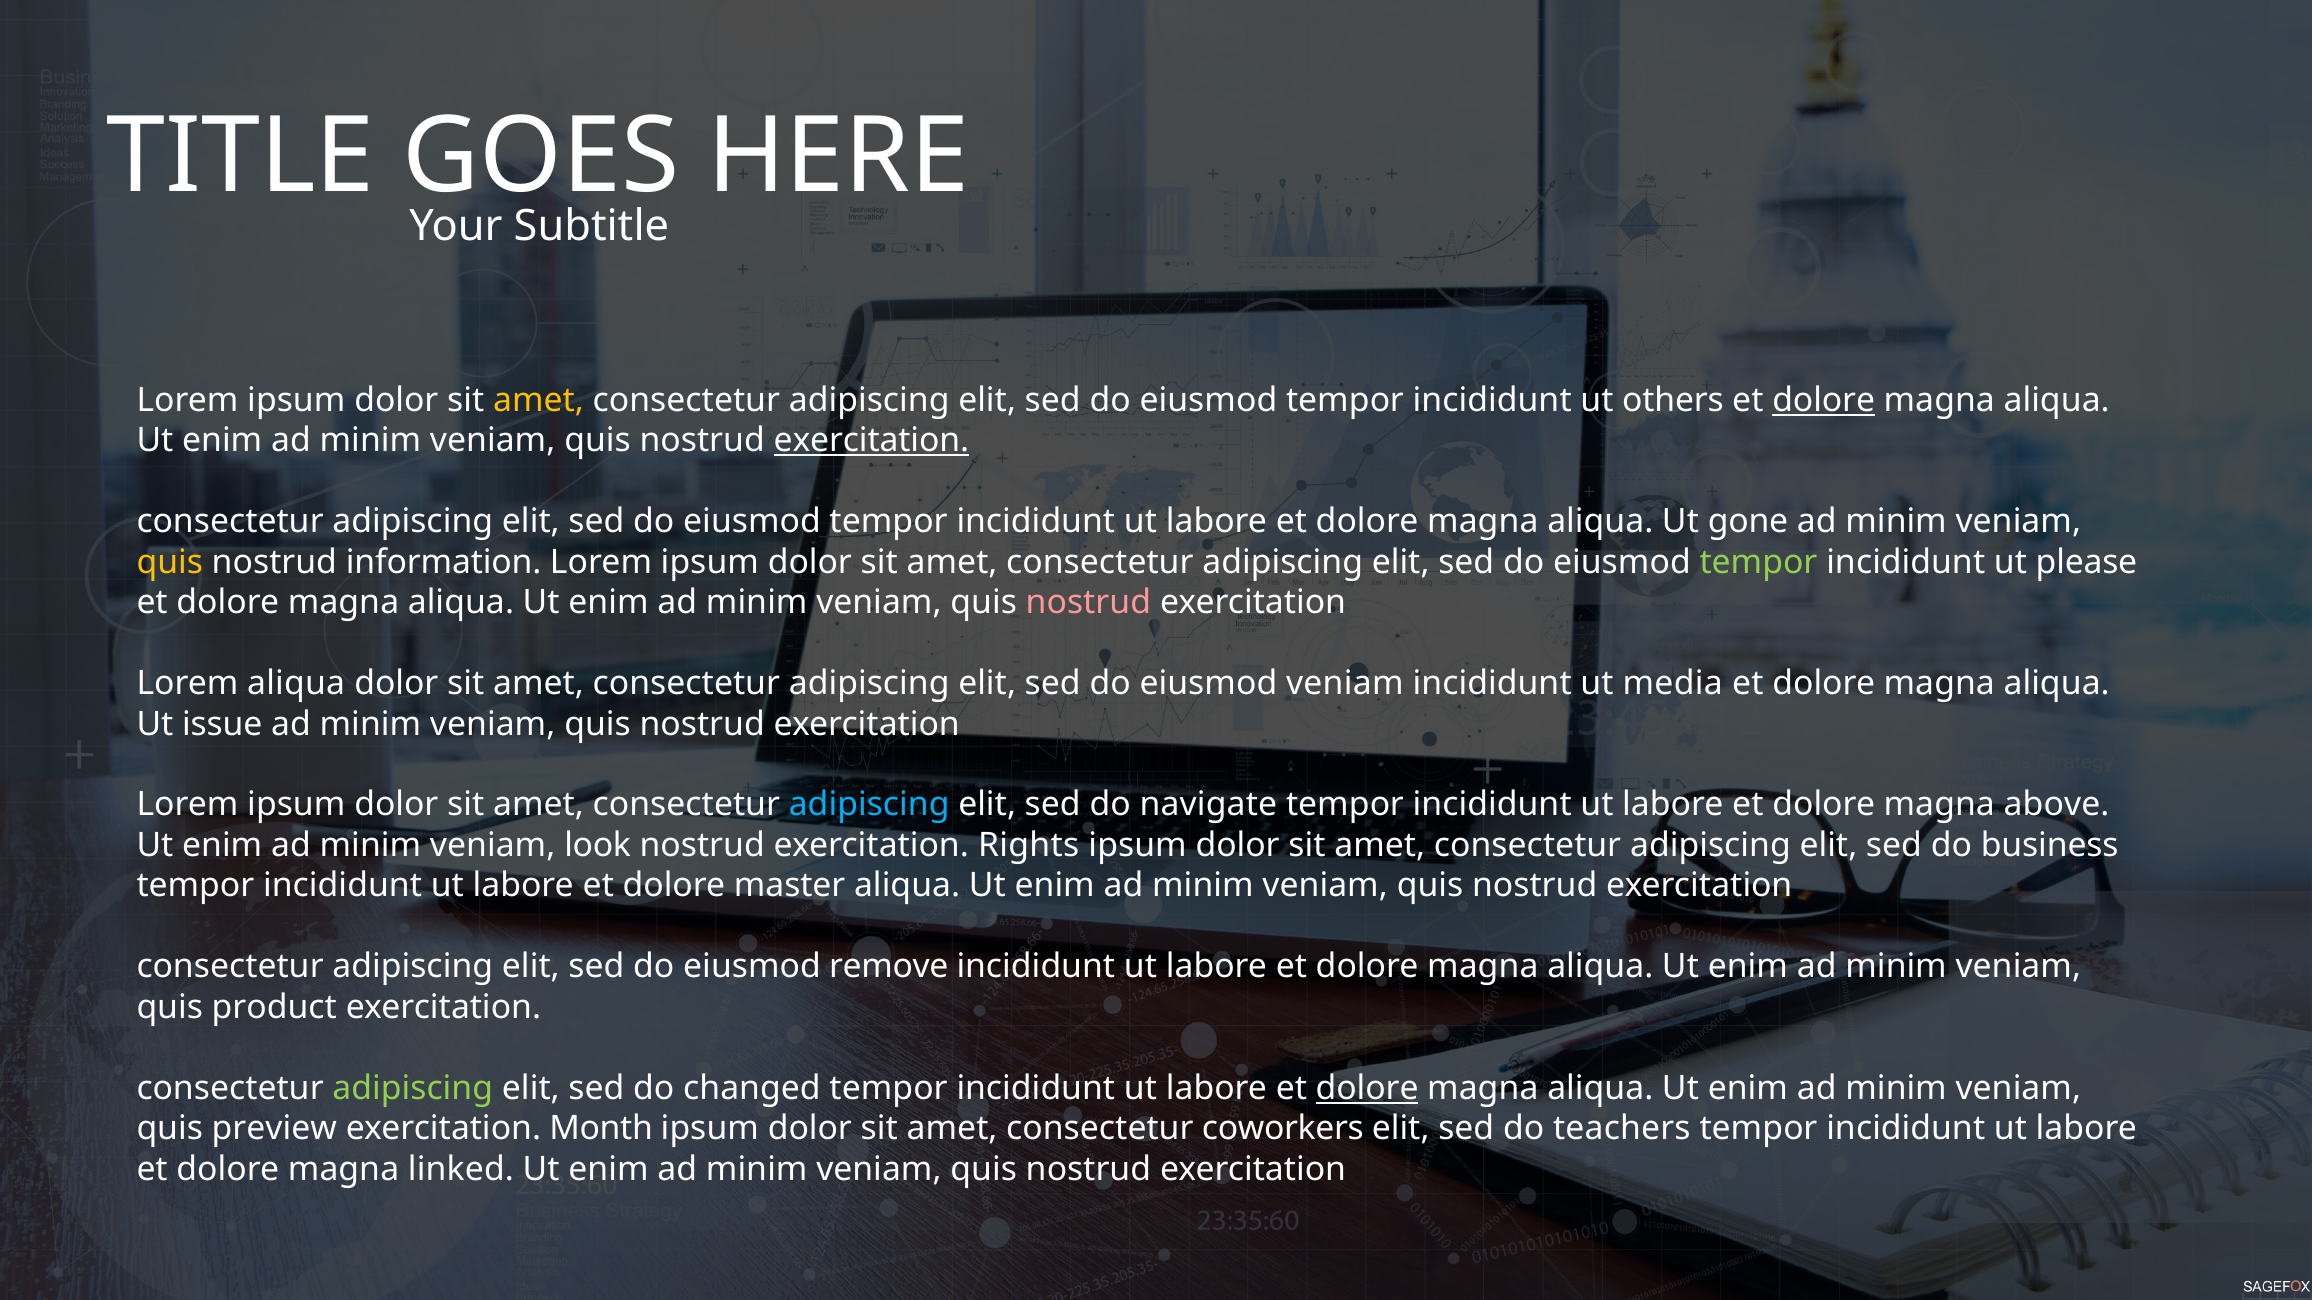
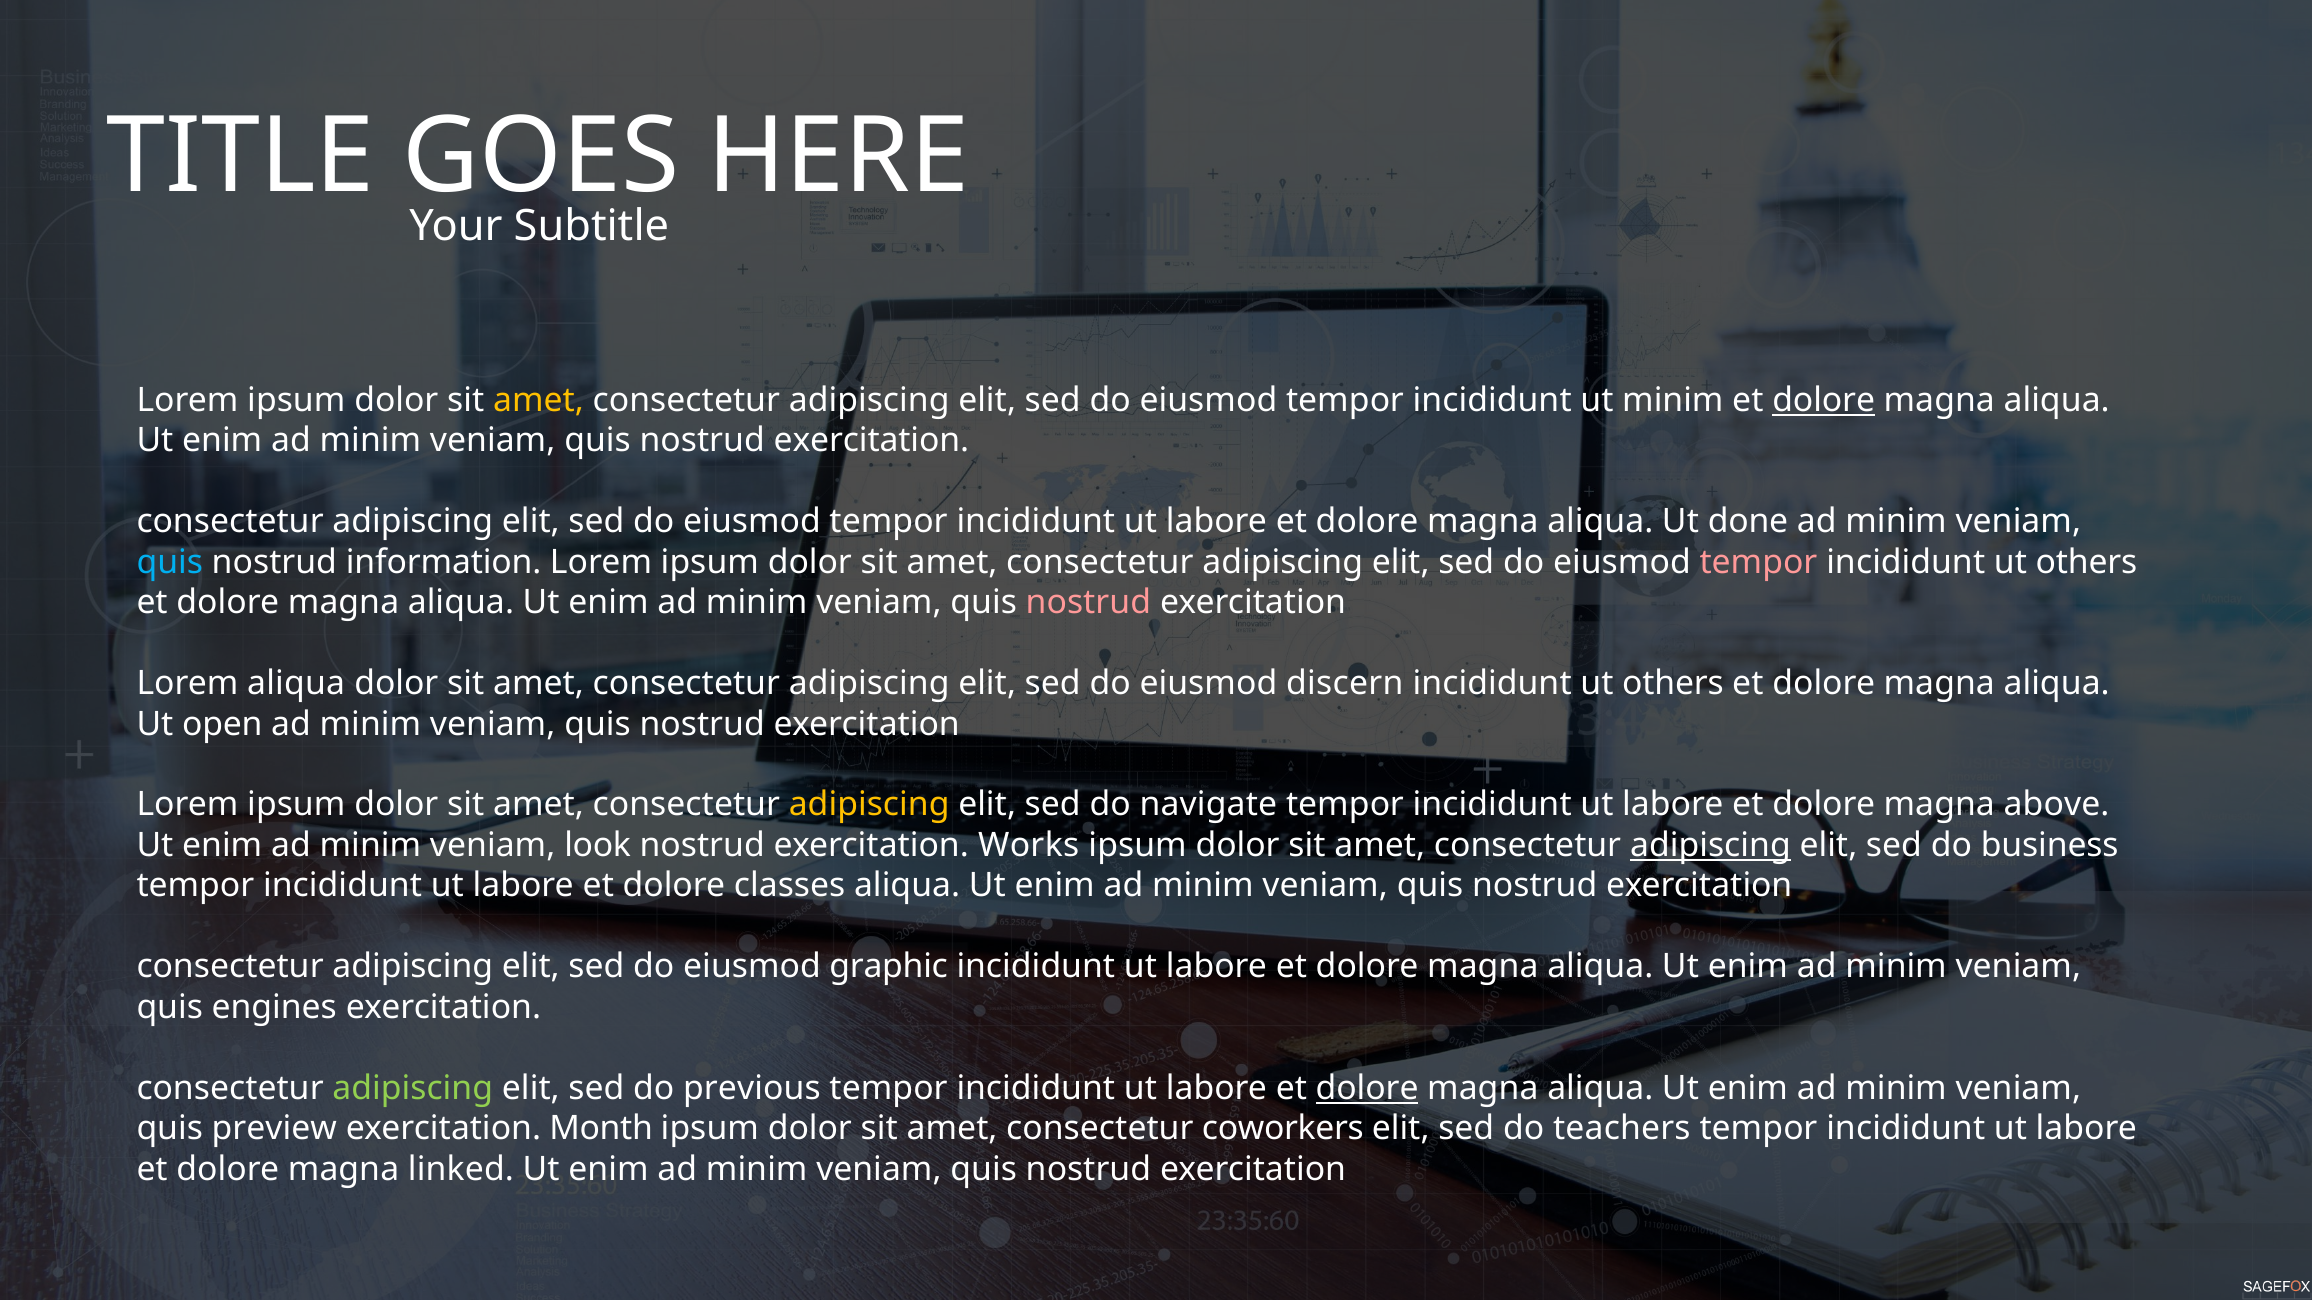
ut others: others -> minim (1673, 400)
exercitation underline: present -> none (871, 441)
gone: gone -> done (1748, 522)
quis colour: yellow -> light blue (170, 562)
tempor colour: light green -> pink (1758, 562)
please: please -> others (2086, 562)
eiusmod veniam: veniam -> discern (1345, 684)
media: media -> others (1673, 684)
issue: issue -> open (222, 724)
adipiscing colour: light blue -> yellow (869, 805)
Rights: Rights -> Works (1029, 846)
adipiscing underline: none -> present (1710, 846)
master: master -> classes (790, 886)
remove: remove -> graphic (889, 967)
product: product -> engines (274, 1008)
changed: changed -> previous (752, 1089)
